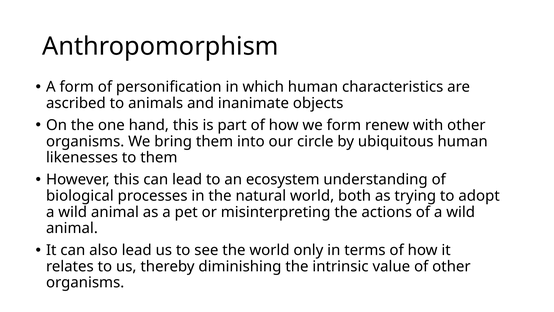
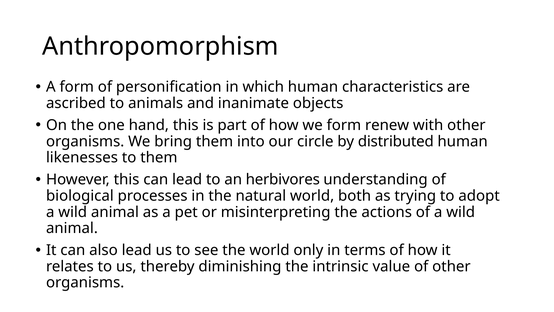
ubiquitous: ubiquitous -> distributed (396, 141)
ecosystem: ecosystem -> herbivores (283, 179)
